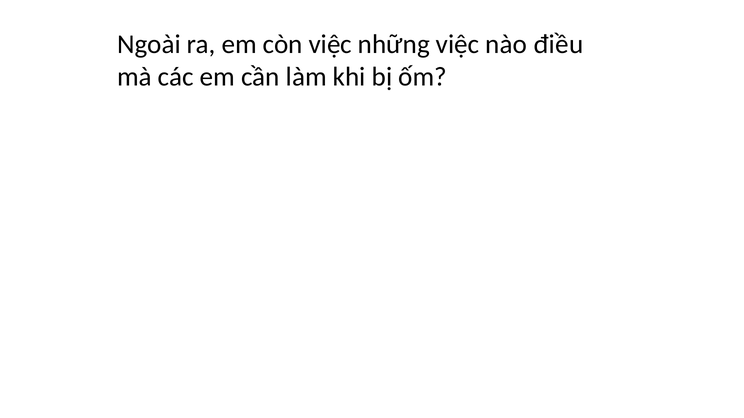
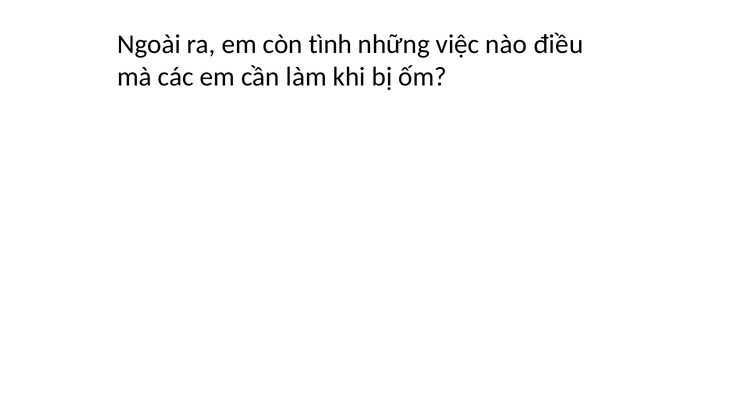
còn việc: việc -> tình (330, 44)
